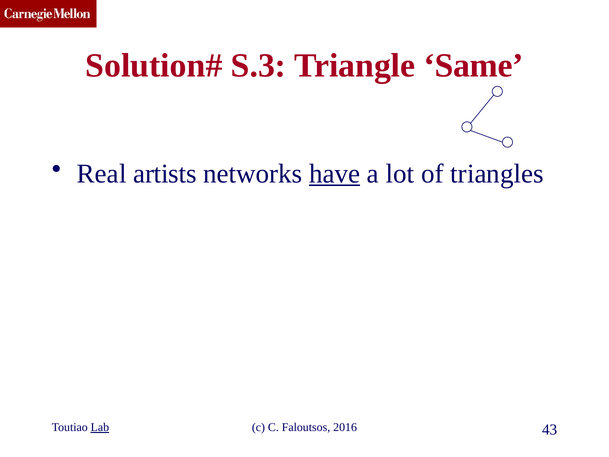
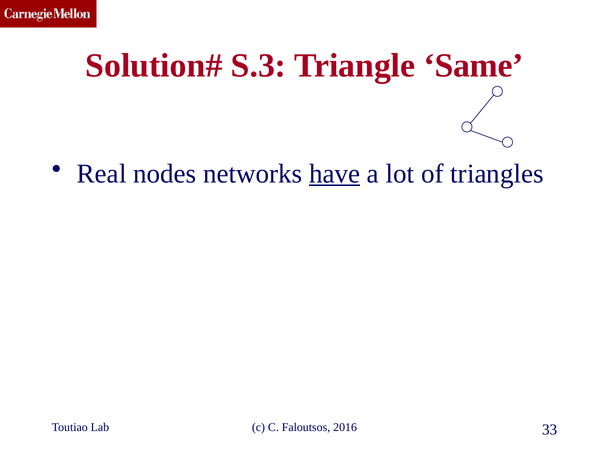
artists: artists -> nodes (165, 174)
Lab underline: present -> none (100, 427)
43: 43 -> 33 (550, 429)
